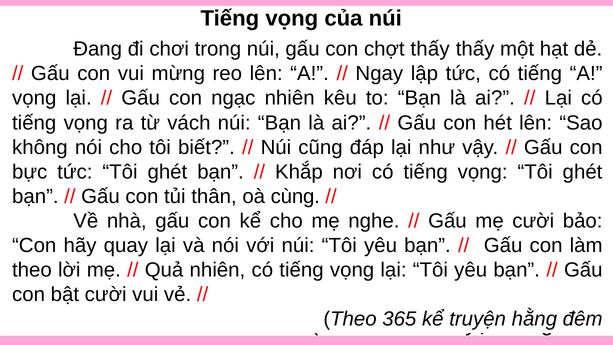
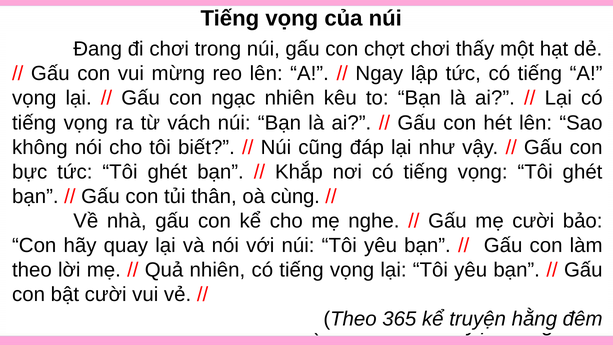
thấy: thấy -> chơi (430, 49)
